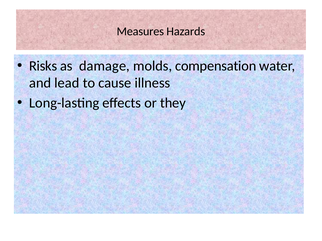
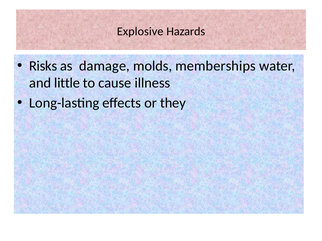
Measures: Measures -> Explosive (140, 31)
compensation: compensation -> memberships (216, 66)
lead: lead -> little (67, 83)
